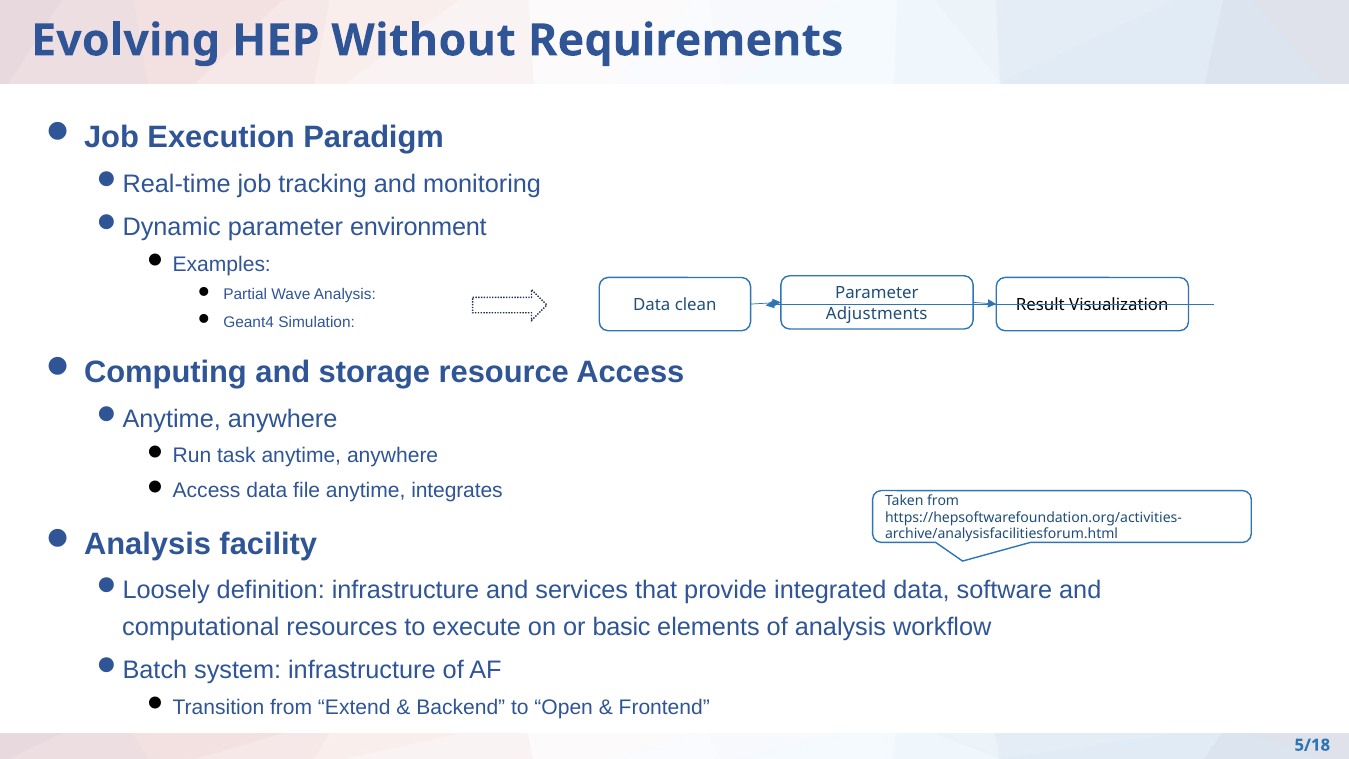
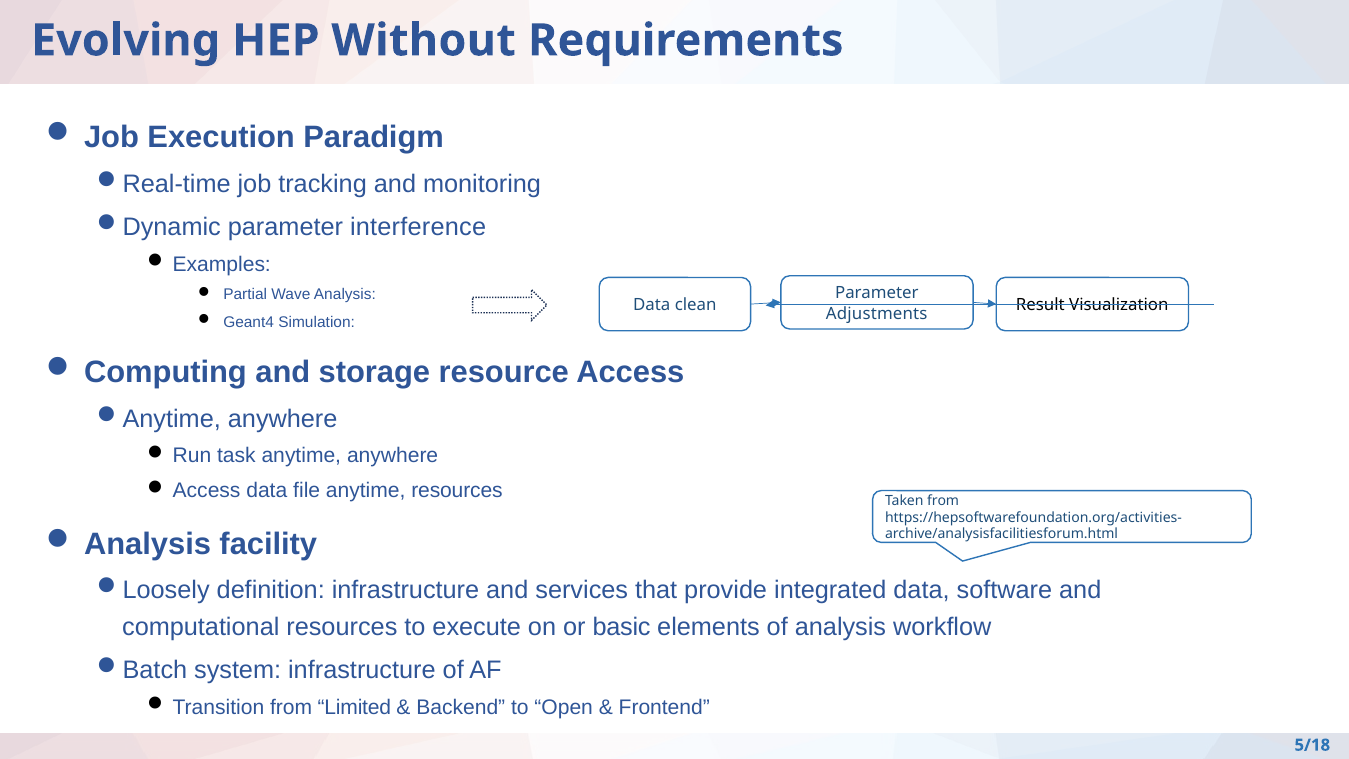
environment: environment -> interference (418, 227)
anytime integrates: integrates -> resources (457, 491)
Extend: Extend -> Limited (354, 707)
